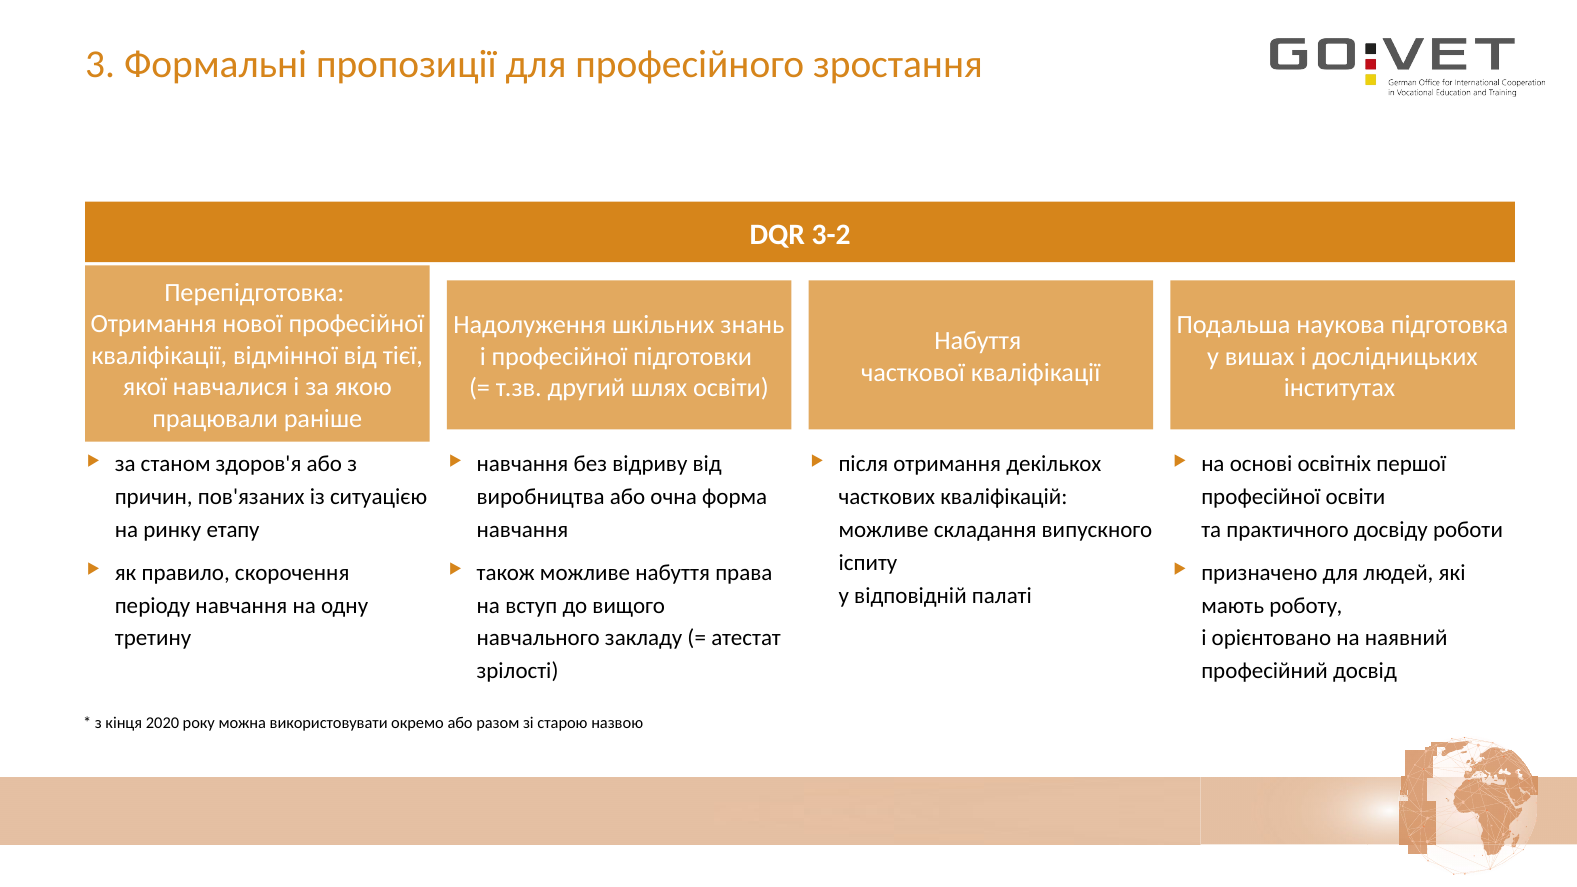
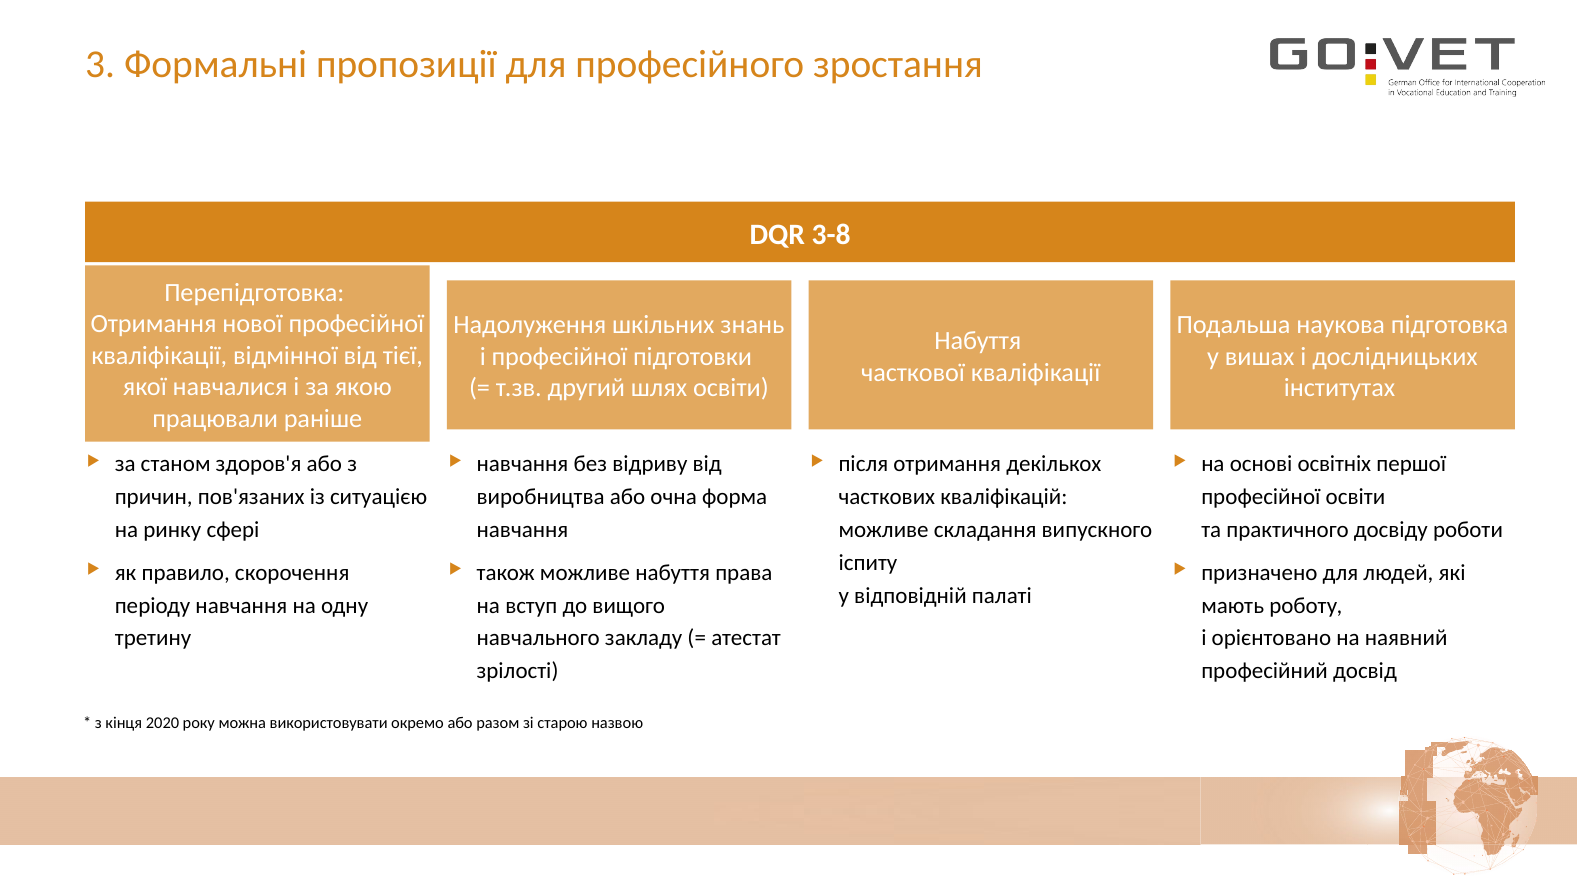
3-2: 3-2 -> 3-8 (831, 235)
етапу: етапу -> сфері (233, 530)
